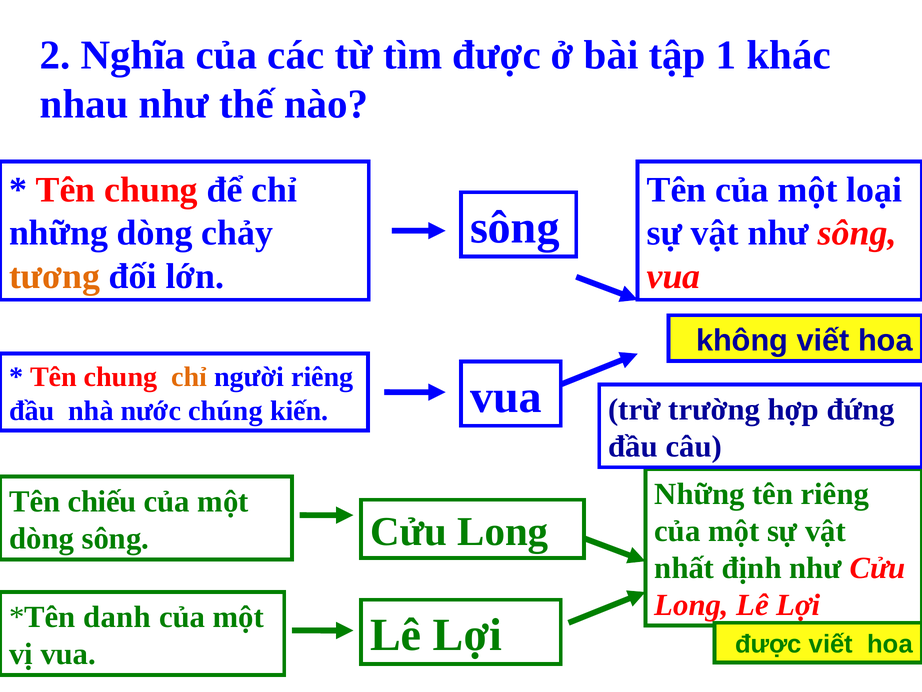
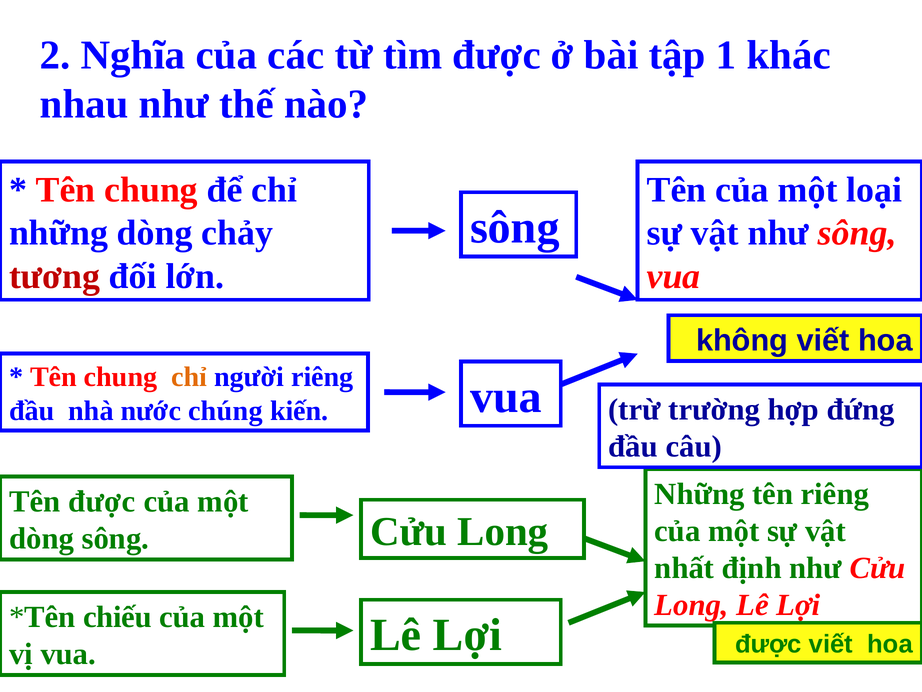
tương colour: orange -> red (55, 276)
Tên chiếu: chiếu -> được (102, 501)
danh: danh -> chiếu (117, 617)
